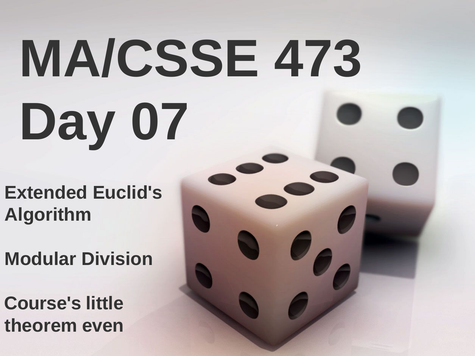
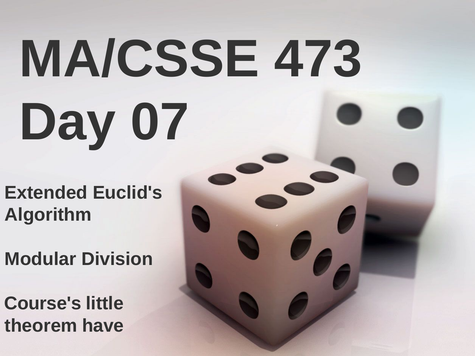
even: even -> have (103, 326)
